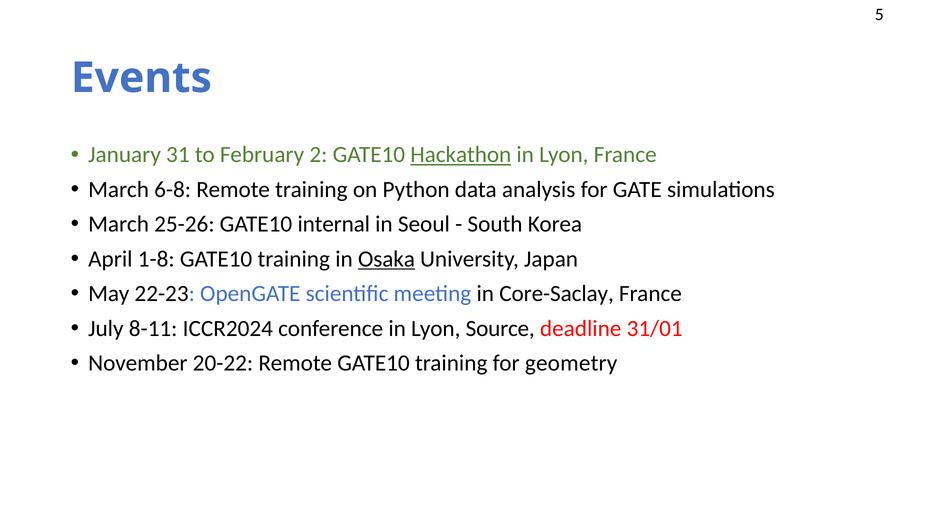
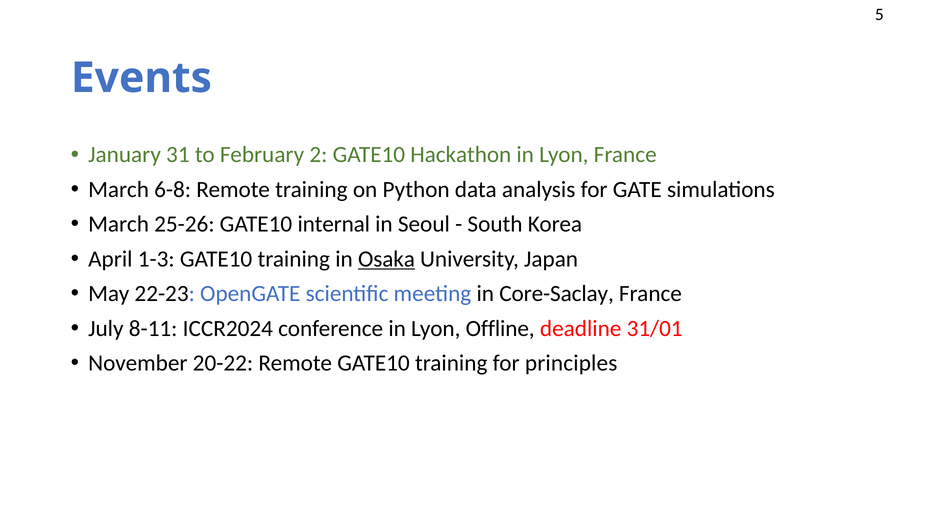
Hackathon underline: present -> none (461, 155)
1-8: 1-8 -> 1-3 (156, 259)
Source: Source -> Offline (500, 329)
geometry: geometry -> principles (571, 364)
